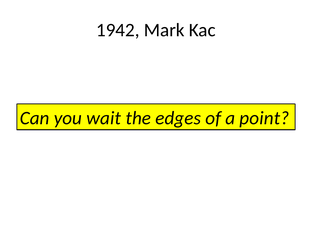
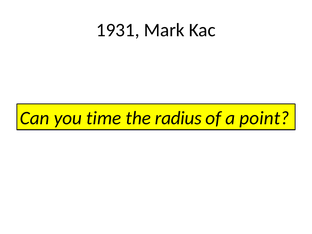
1942: 1942 -> 1931 (118, 30)
wait: wait -> time (104, 118)
edges: edges -> radius (178, 118)
